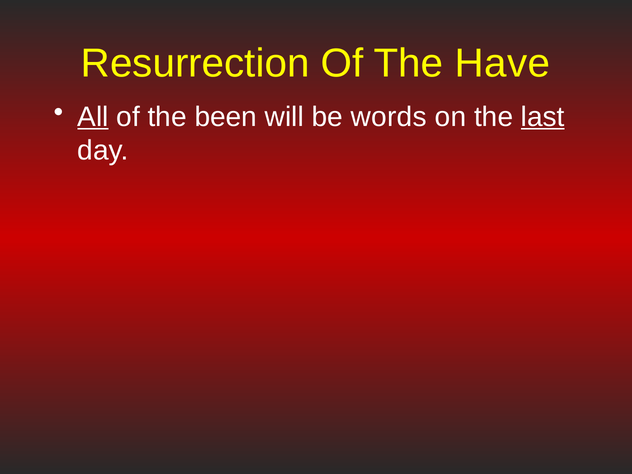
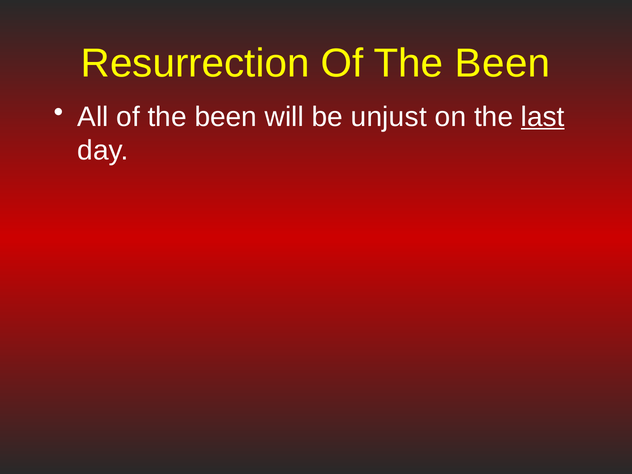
Resurrection Of The Have: Have -> Been (503, 63)
All underline: present -> none (93, 117)
words: words -> unjust (389, 117)
